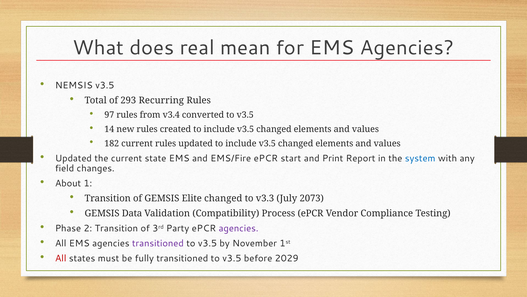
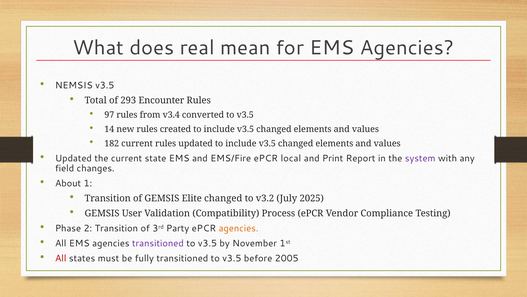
Recurring: Recurring -> Encounter (161, 100)
start: start -> local (291, 158)
system colour: blue -> purple (420, 158)
v3.3: v3.3 -> v3.2 (265, 198)
2073: 2073 -> 2025 (312, 198)
Data: Data -> User (132, 213)
agencies colour: purple -> orange (239, 228)
2029: 2029 -> 2005 (287, 258)
